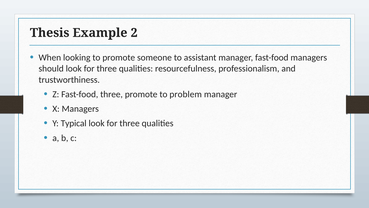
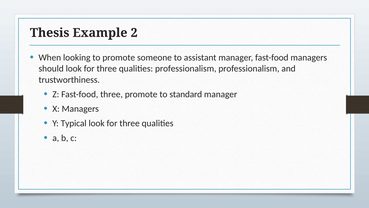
qualities resourcefulness: resourcefulness -> professionalism (186, 68)
problem: problem -> standard (186, 94)
